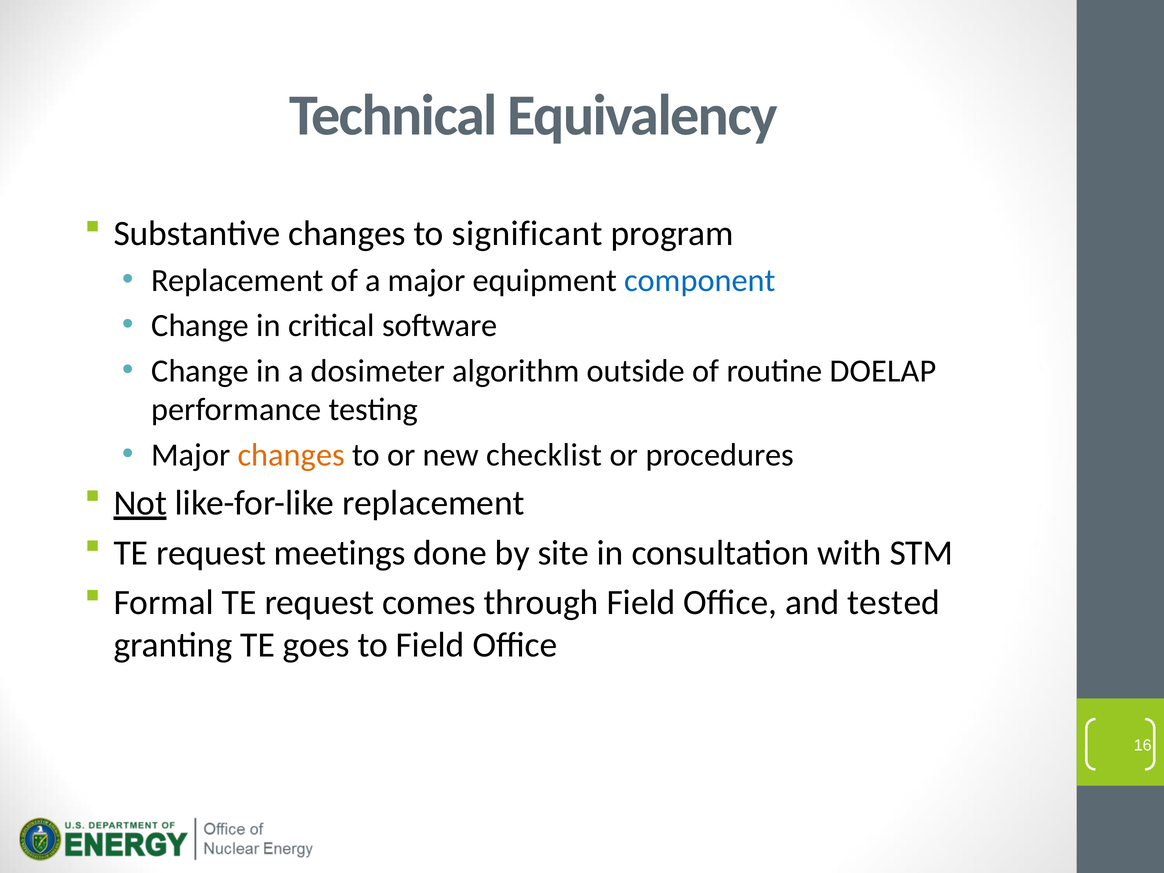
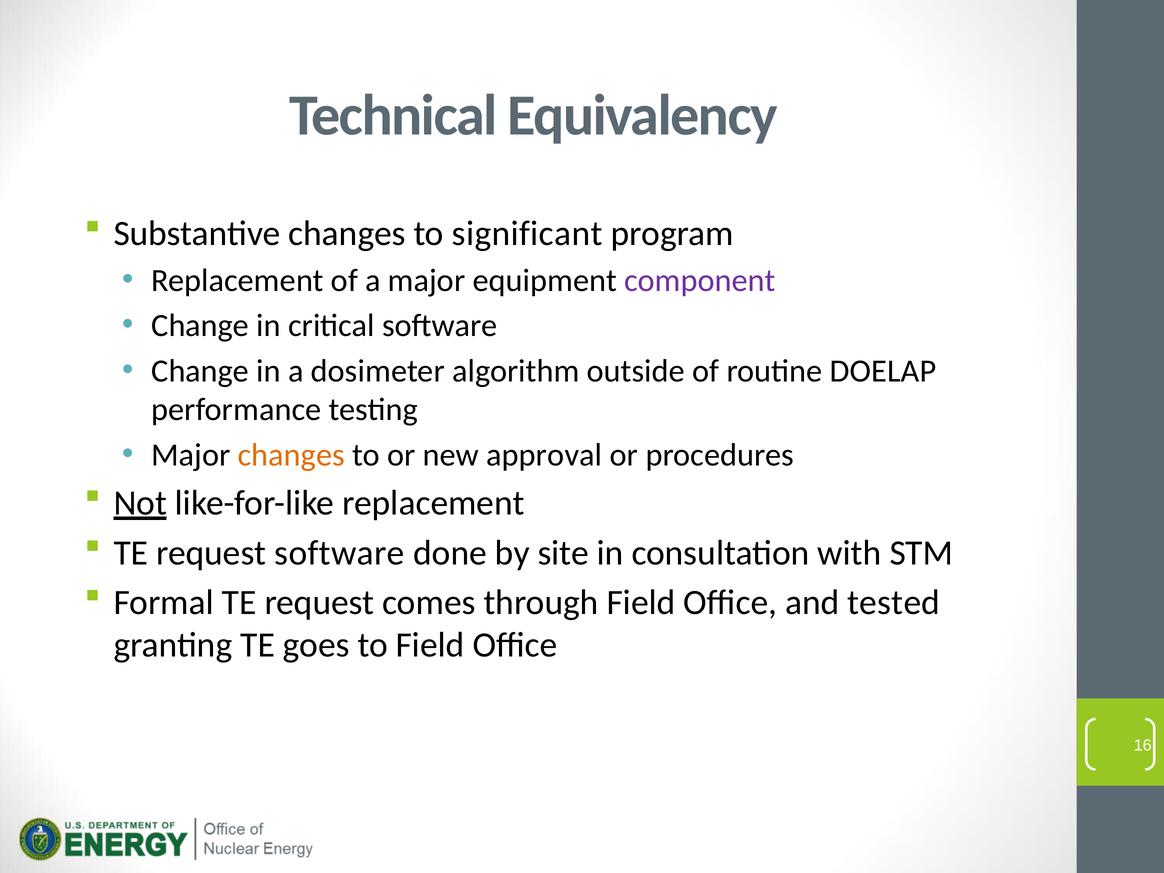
component colour: blue -> purple (700, 280)
checklist: checklist -> approval (544, 455)
request meetings: meetings -> software (339, 553)
